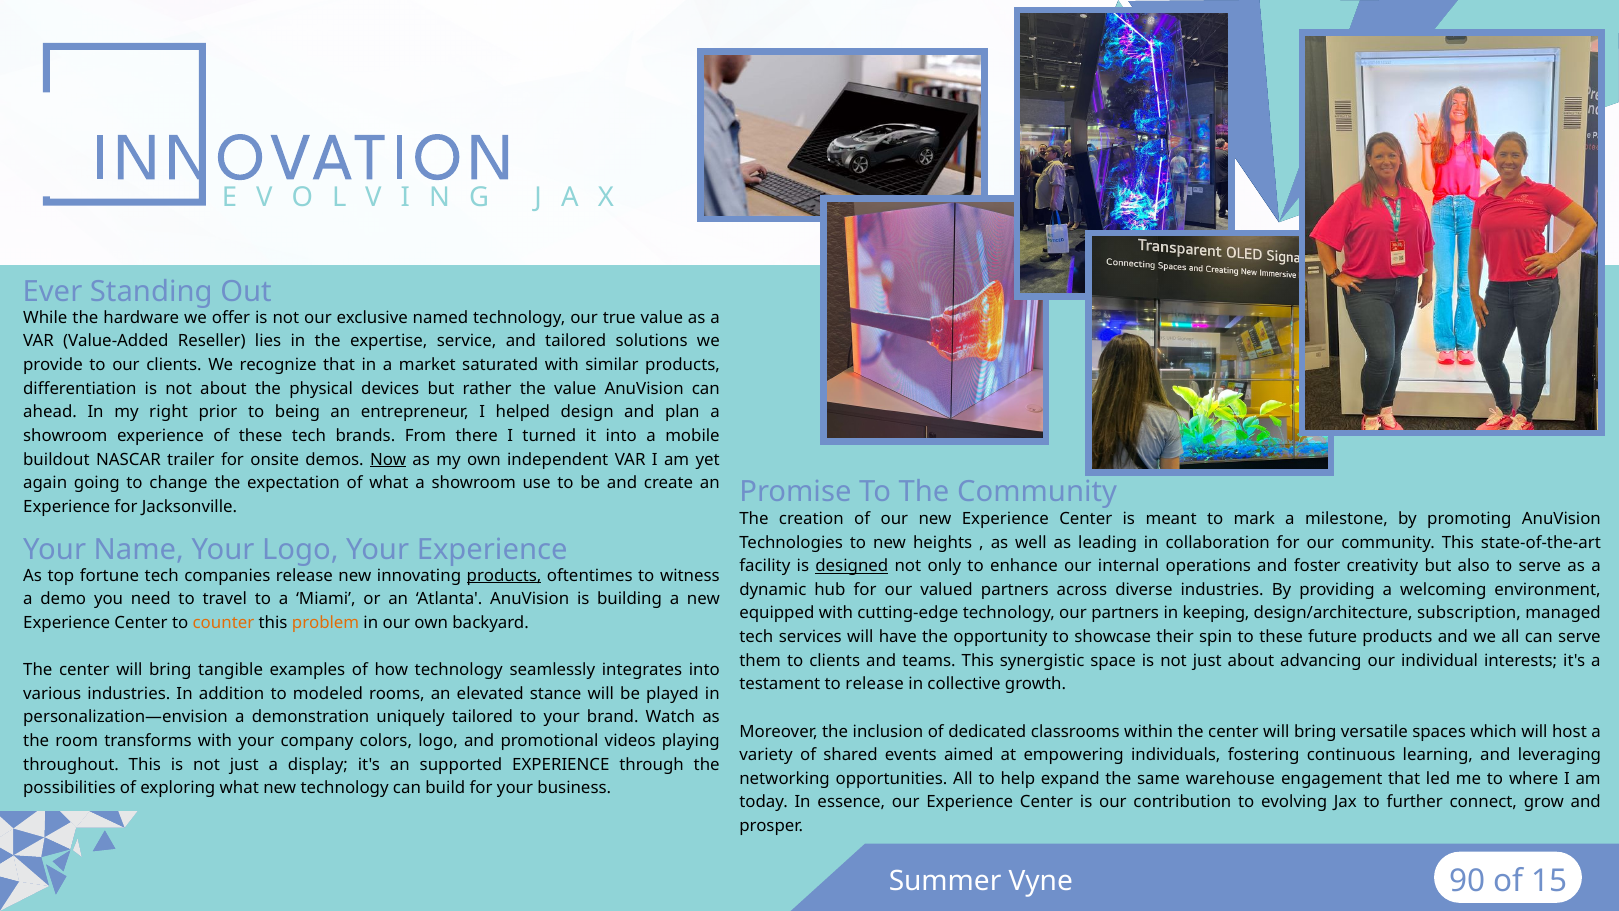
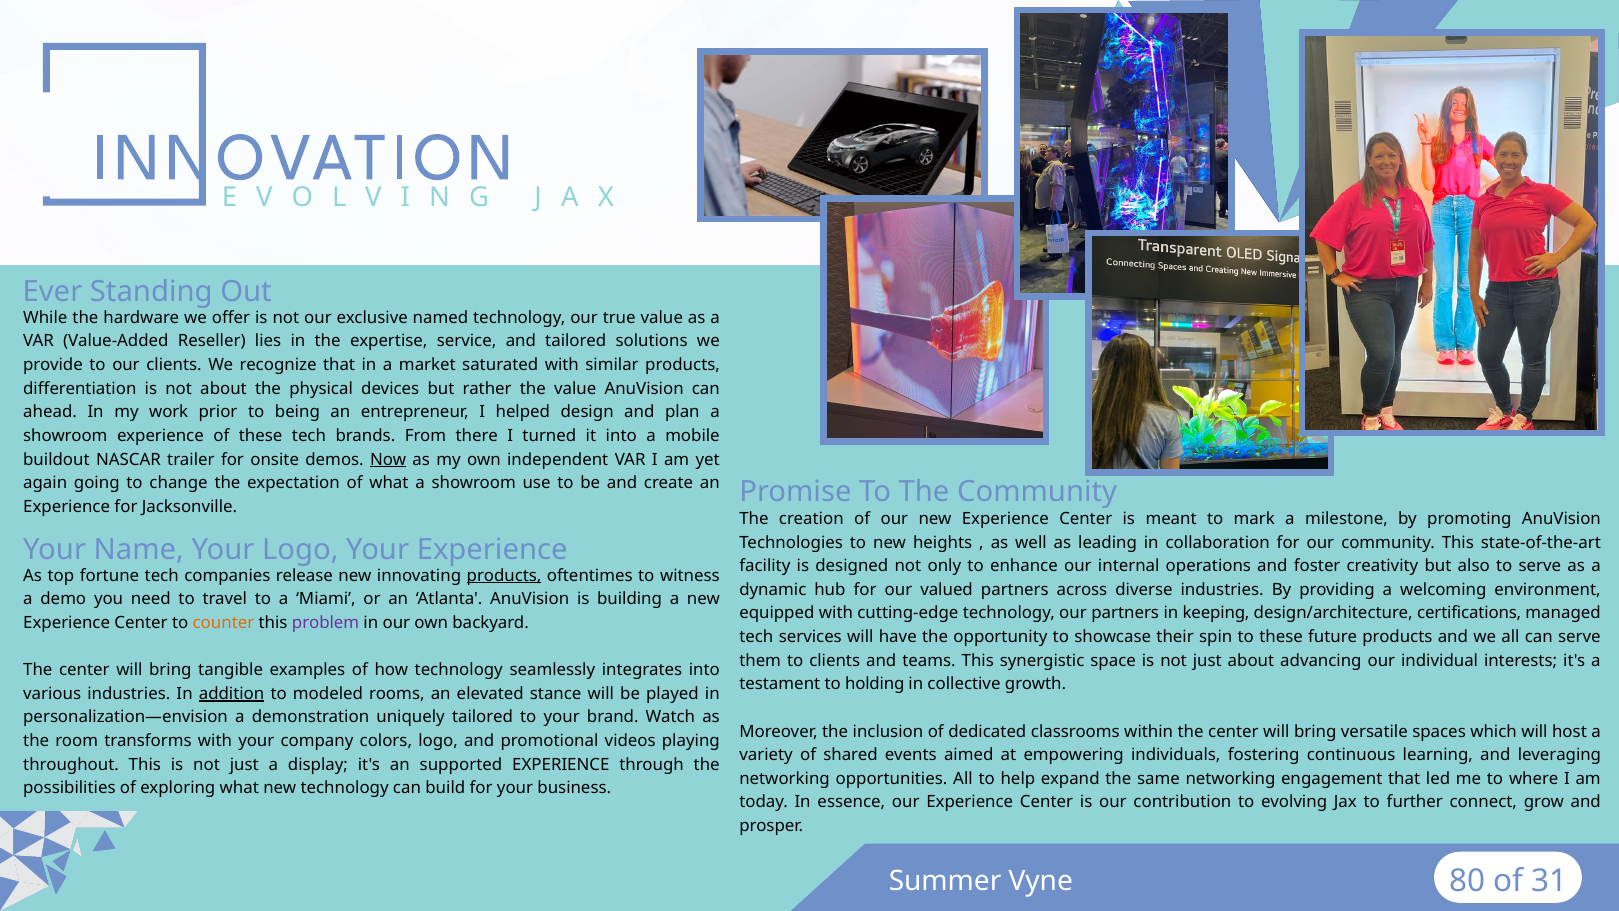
right: right -> work (169, 412)
designed underline: present -> none (852, 566)
subscription: subscription -> certifications (1469, 613)
problem colour: orange -> purple (326, 623)
to release: release -> holding (875, 684)
addition underline: none -> present (232, 694)
same warehouse: warehouse -> networking (1230, 779)
90: 90 -> 80 (1467, 881)
15: 15 -> 31 (1549, 881)
